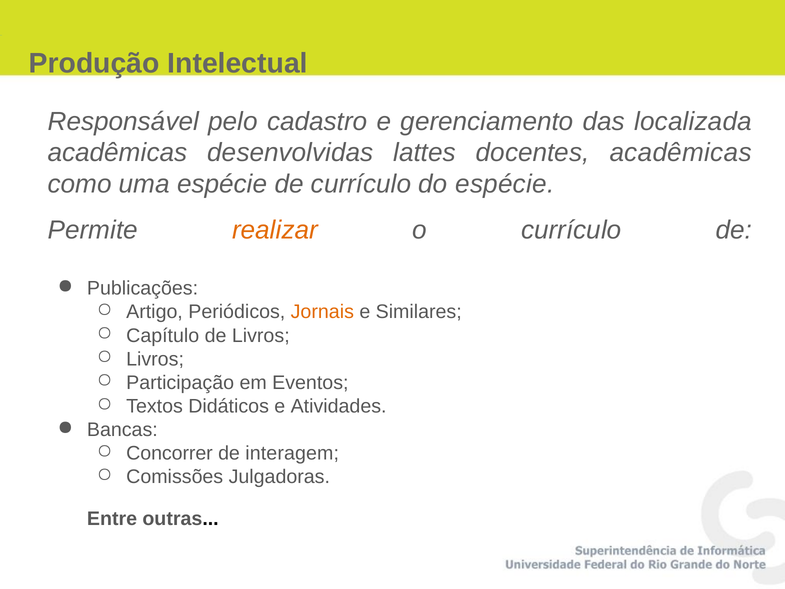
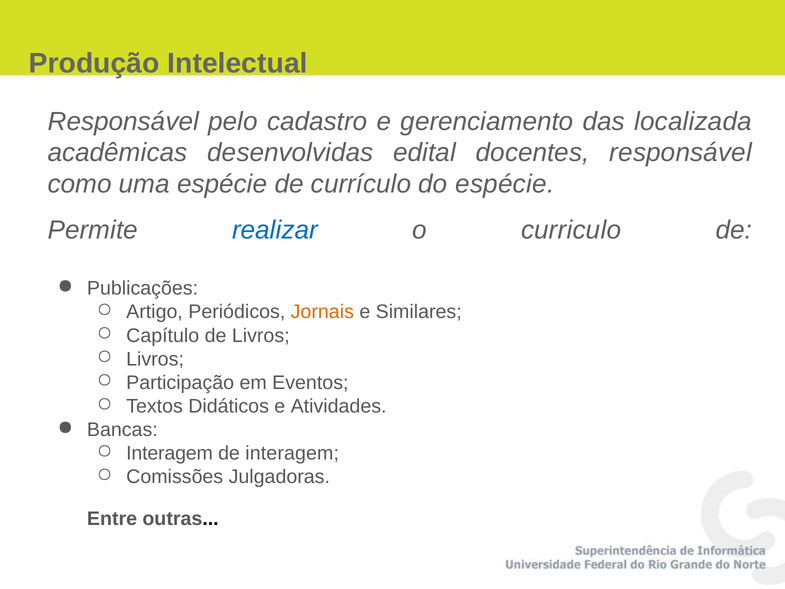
lattes: lattes -> edital (425, 153)
docentes acadêmicas: acadêmicas -> responsável (681, 153)
realizar colour: orange -> blue (275, 230)
o currículo: currículo -> curriculo (571, 230)
Concorrer: Concorrer -> Interagem (170, 453)
